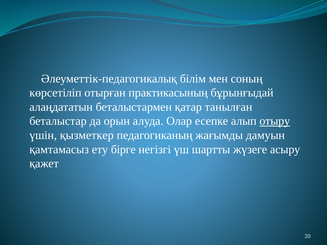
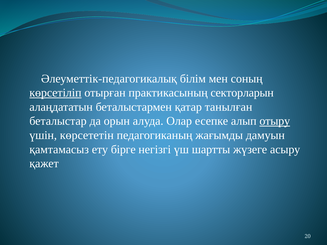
көрсетіліп underline: none -> present (55, 93)
бұрынғыдай: бұрынғыдай -> секторларын (242, 93)
қызметкер: қызметкер -> көрсететін (87, 135)
